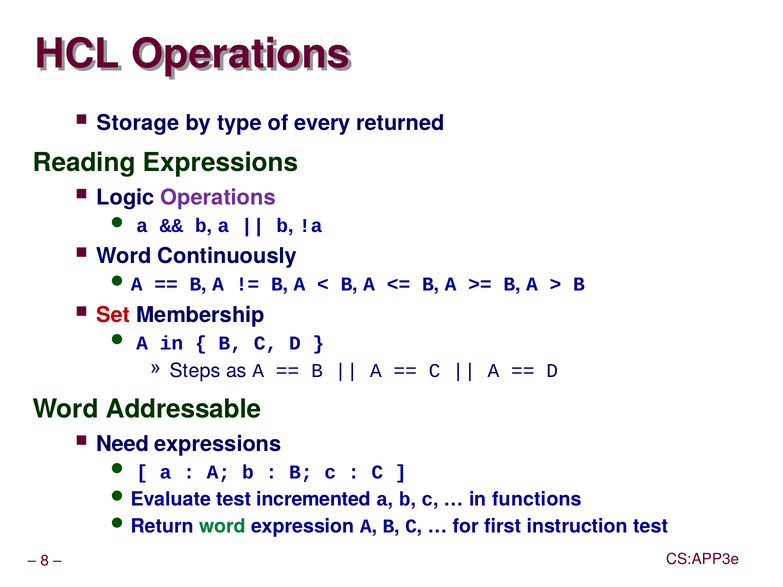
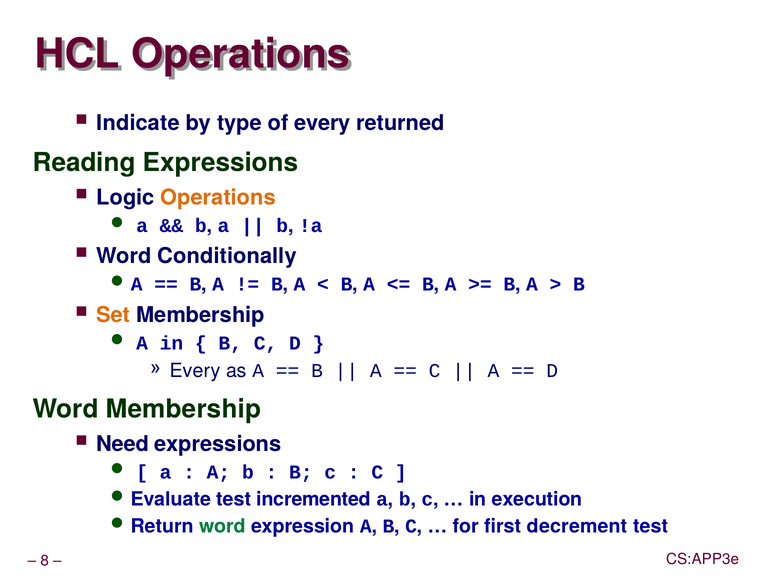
Storage: Storage -> Indicate (138, 123)
Operations colour: purple -> orange (218, 197)
Continuously: Continuously -> Conditionally (227, 256)
Set colour: red -> orange (113, 315)
Steps: Steps -> Every (195, 371)
Word Addressable: Addressable -> Membership (183, 409)
functions: functions -> execution (537, 499)
instruction: instruction -> decrement (577, 526)
